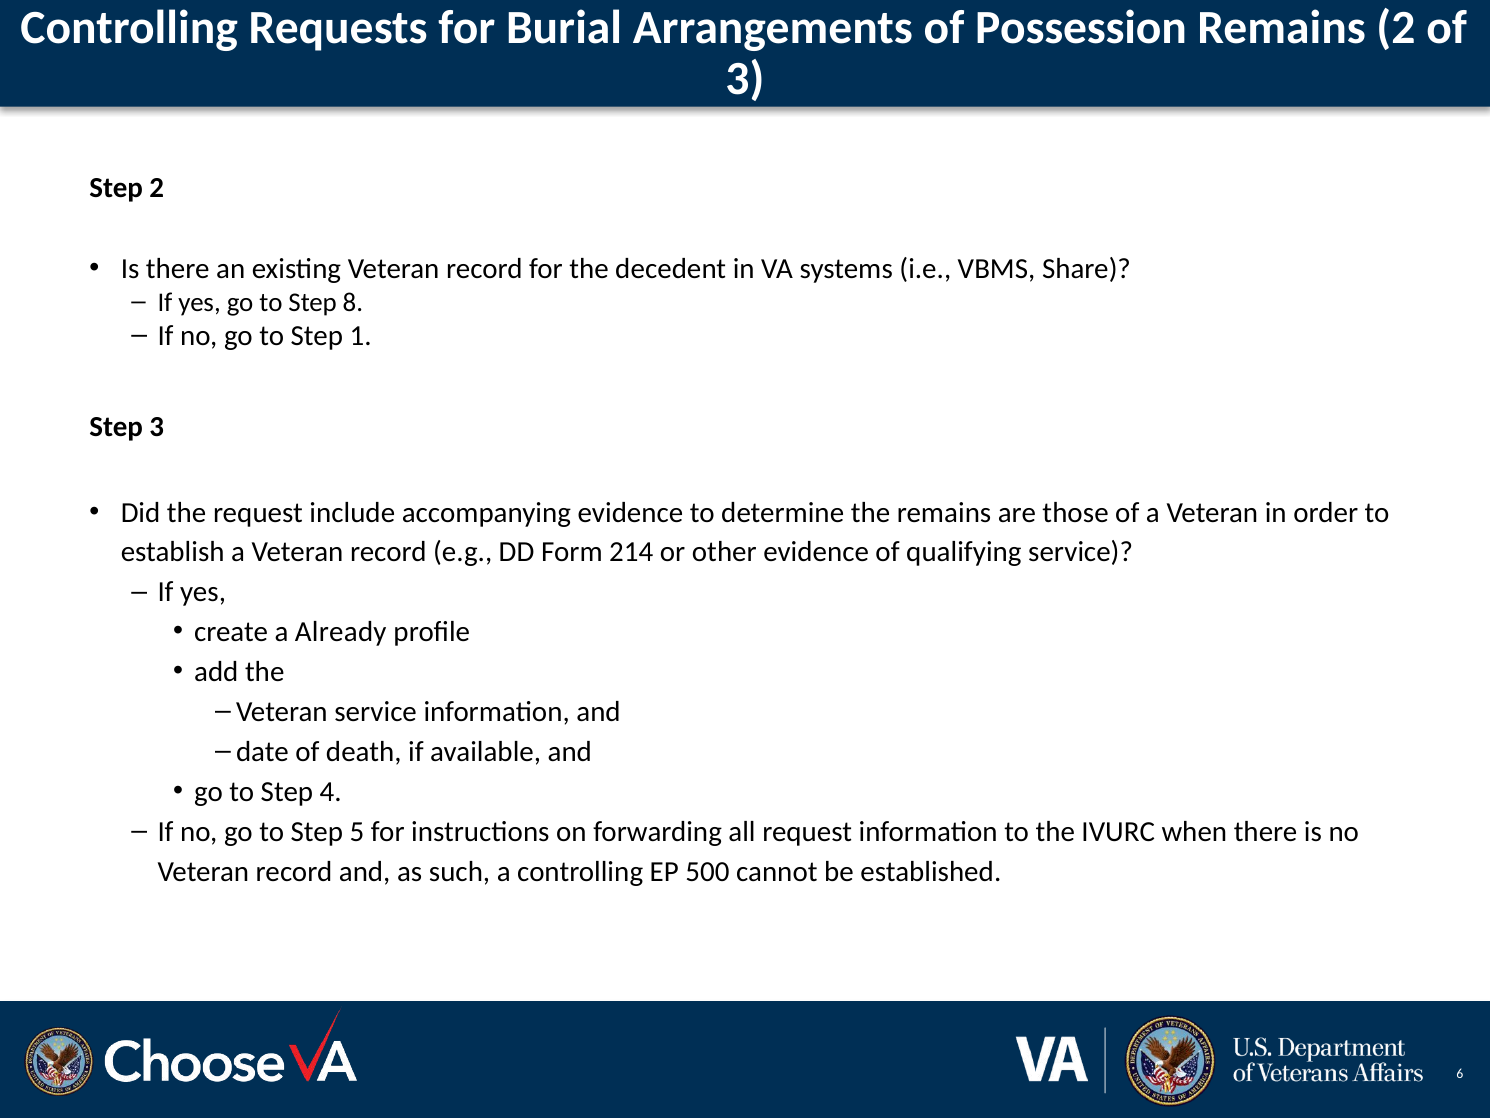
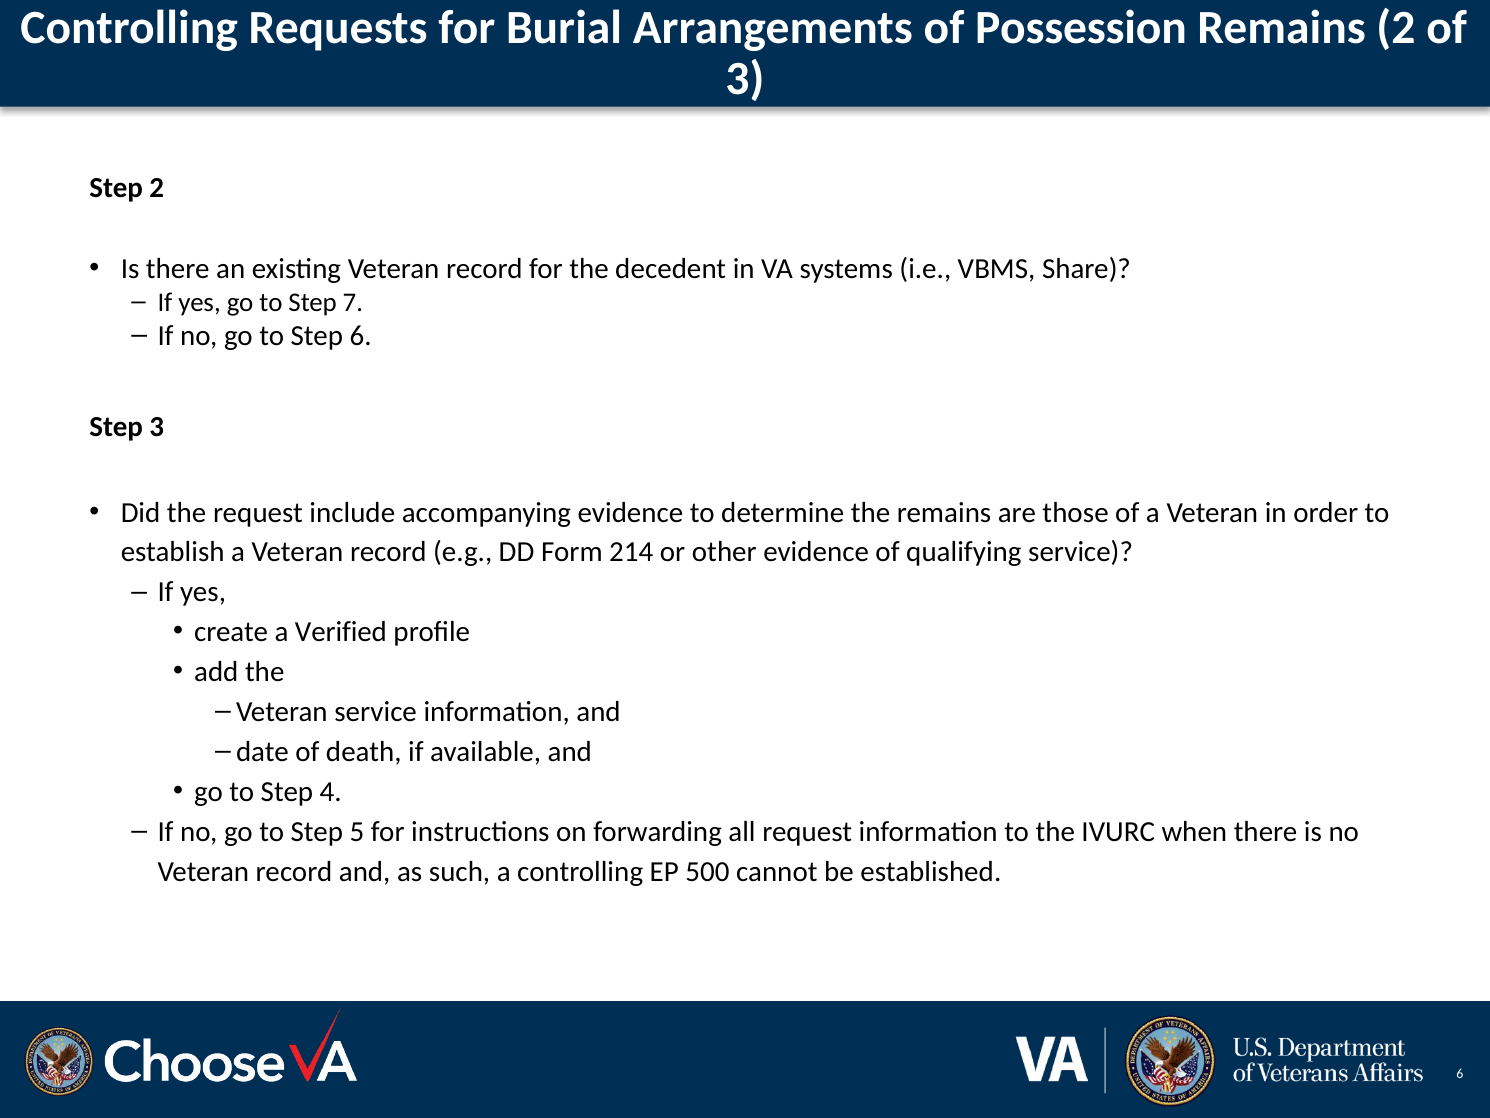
8: 8 -> 7 (353, 302)
Step 1: 1 -> 6 (361, 336)
Already: Already -> Verified (341, 632)
